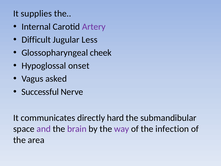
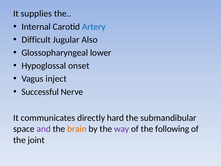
Artery colour: purple -> blue (94, 27)
Less: Less -> Also (90, 40)
cheek: cheek -> lower (101, 53)
asked: asked -> inject (56, 79)
brain colour: purple -> orange (77, 129)
infection: infection -> following (172, 129)
area: area -> joint (36, 140)
